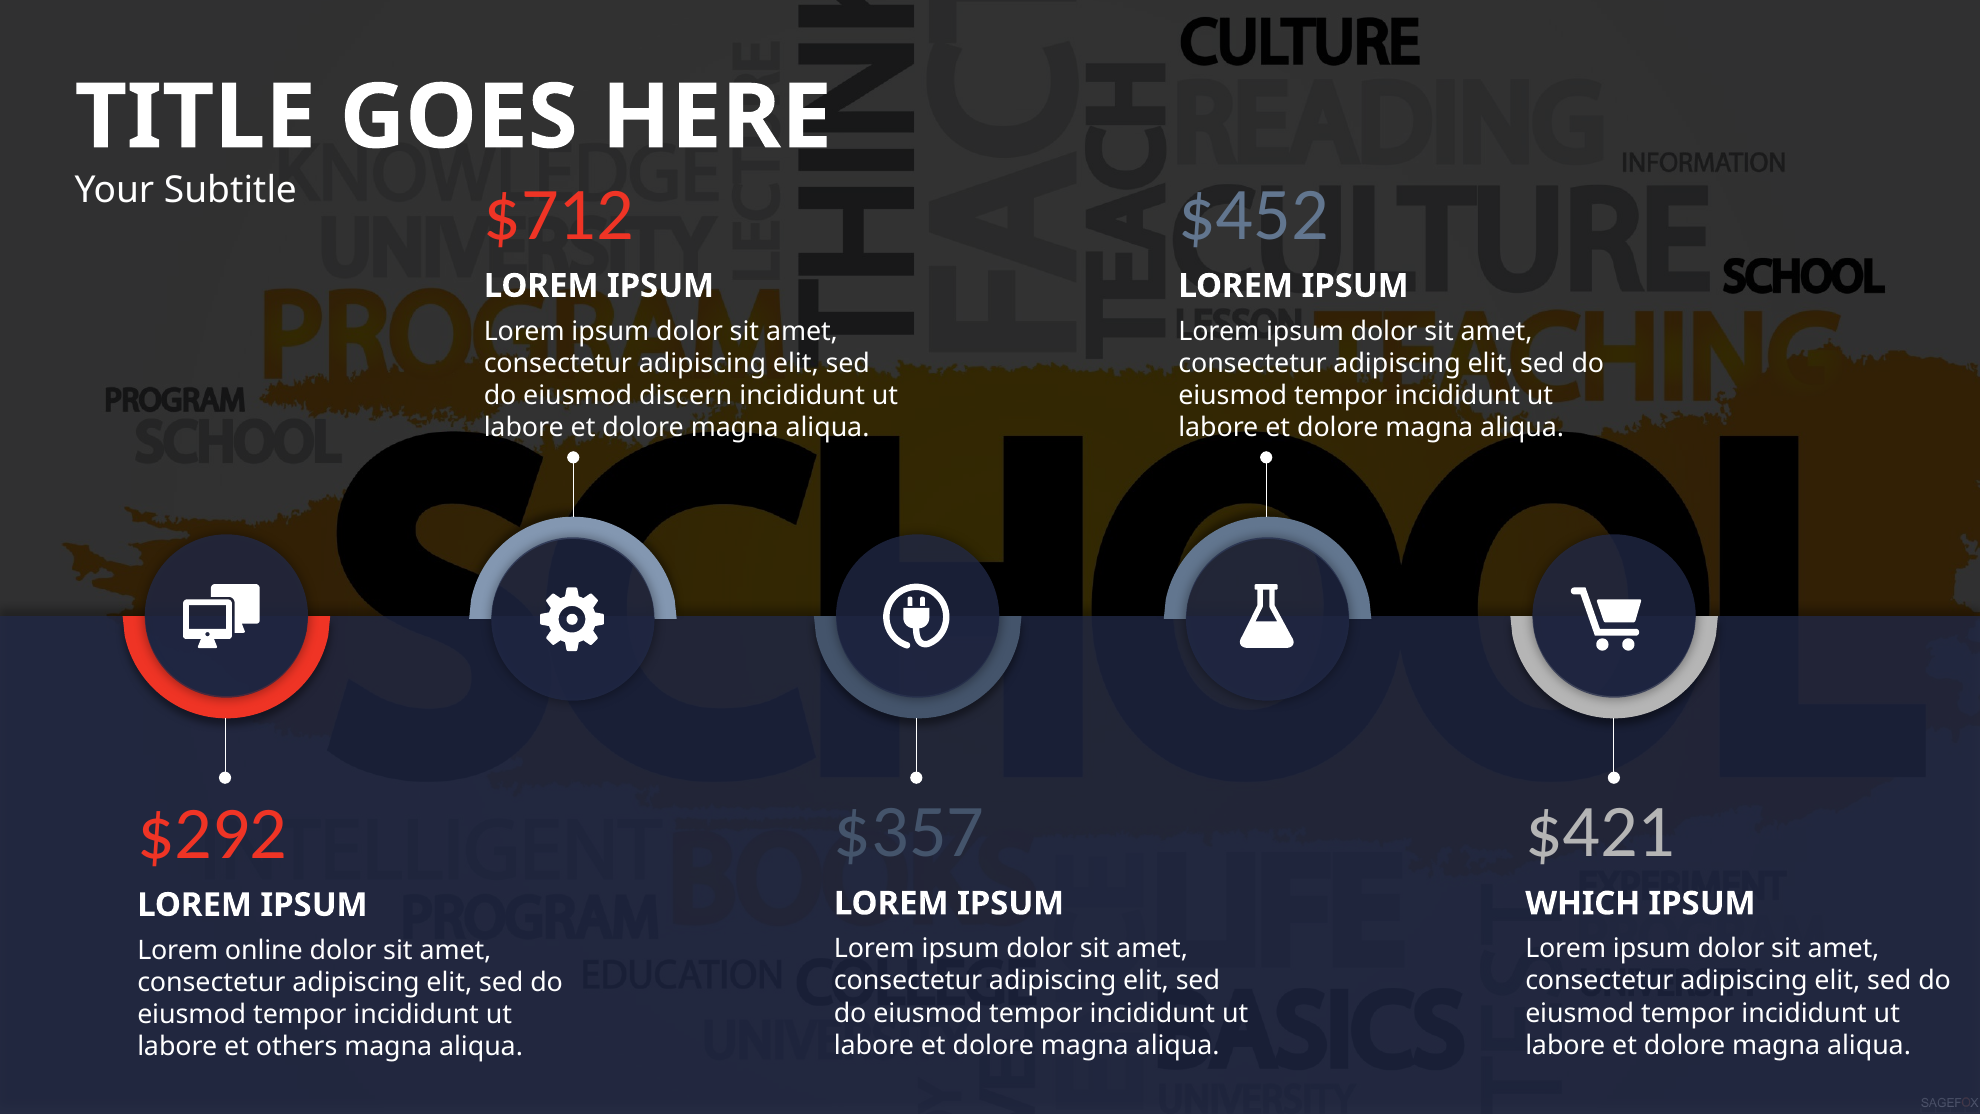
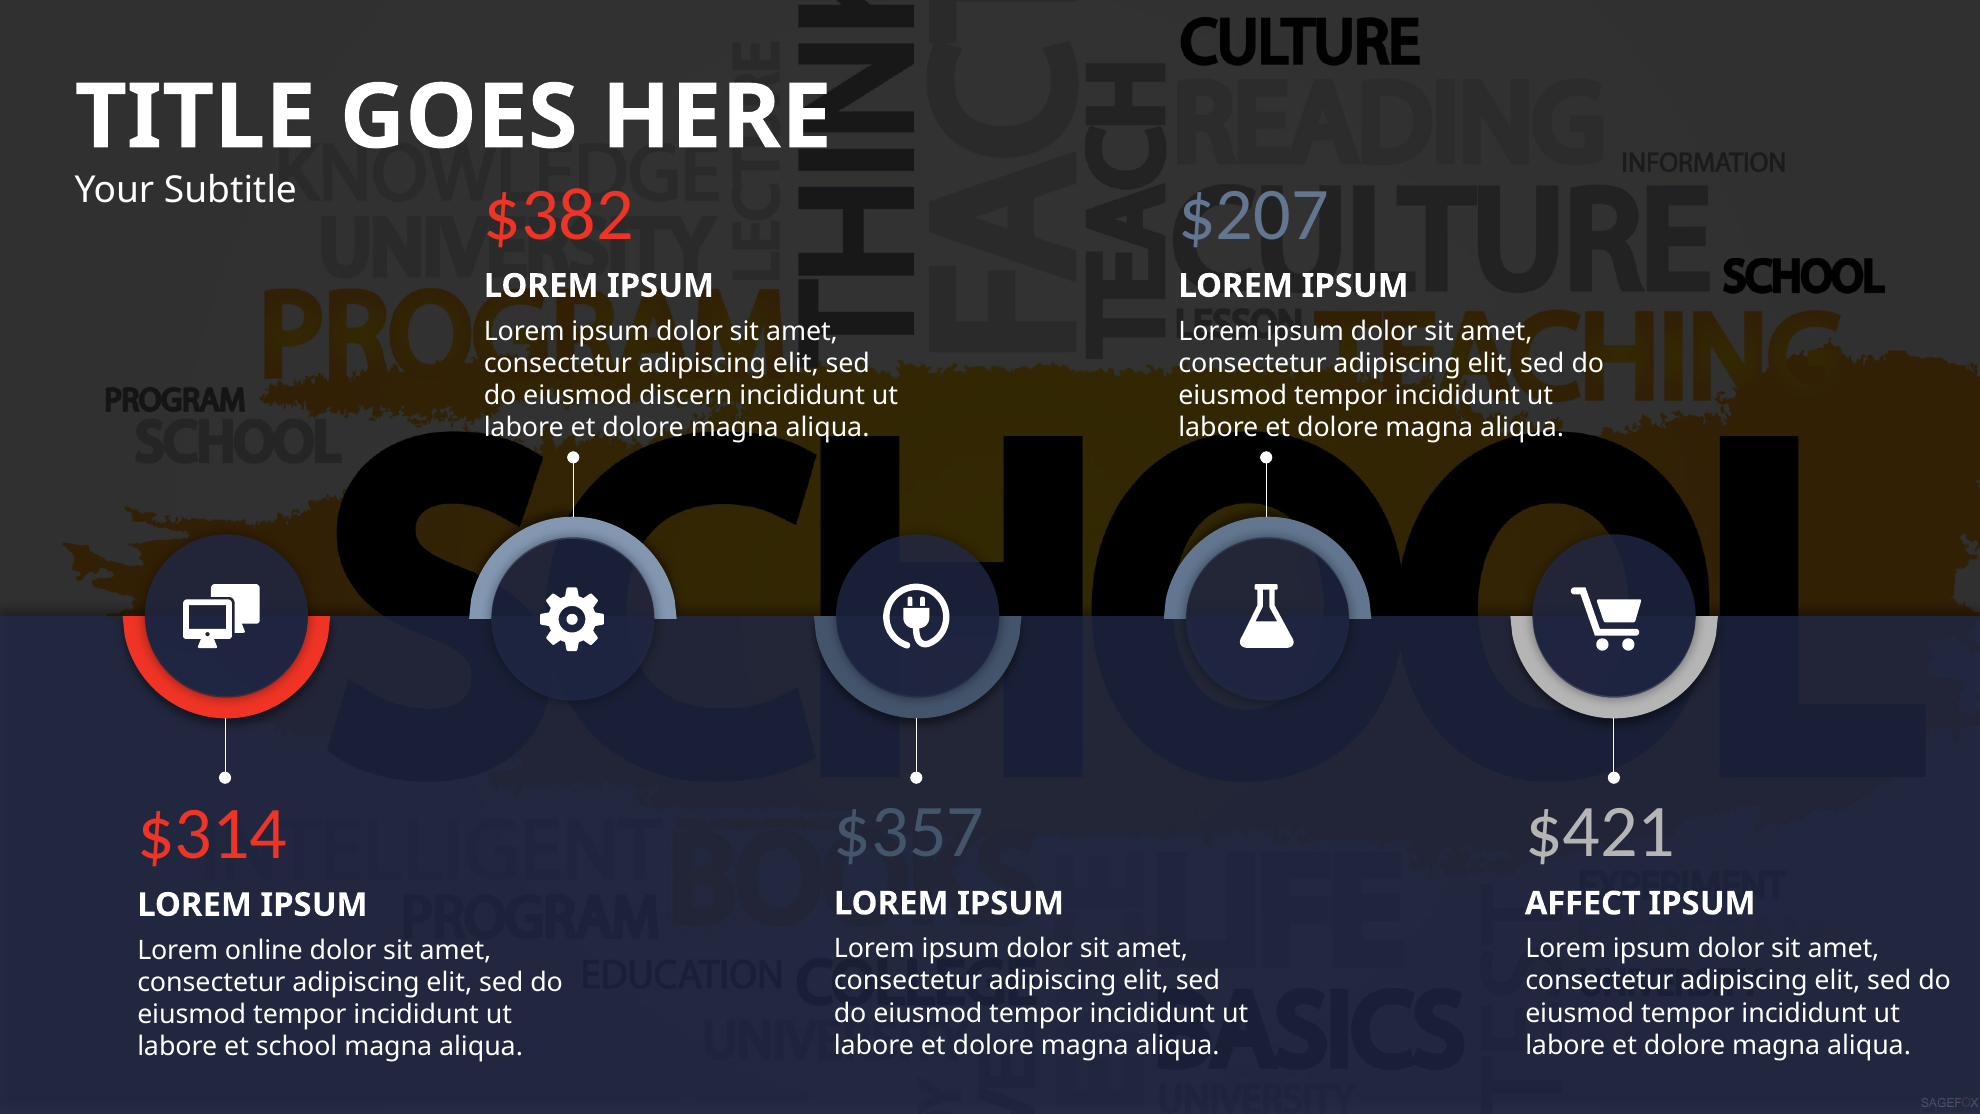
$712: $712 -> $382 (559, 214)
$452: $452 -> $207 (1254, 214)
$292: $292 -> $314 (212, 833)
WHICH: WHICH -> AFFECT (1583, 903)
others: others -> school (297, 1047)
